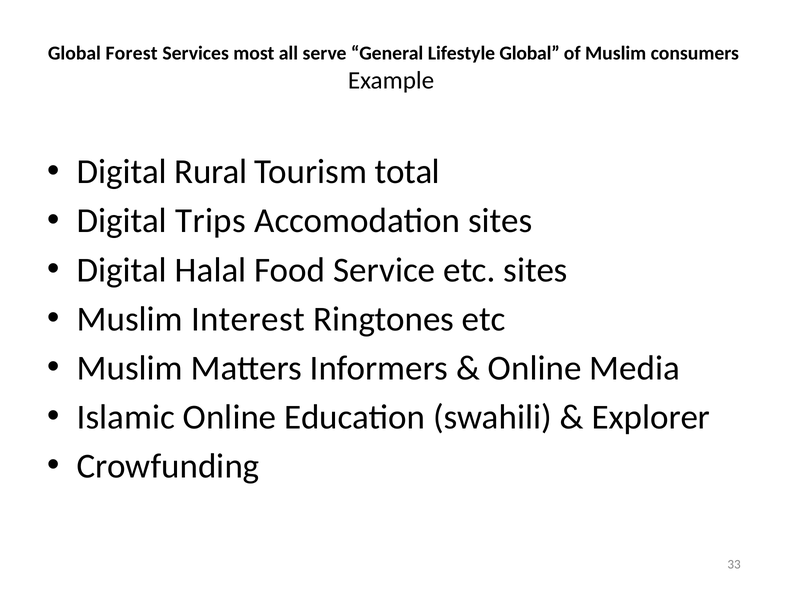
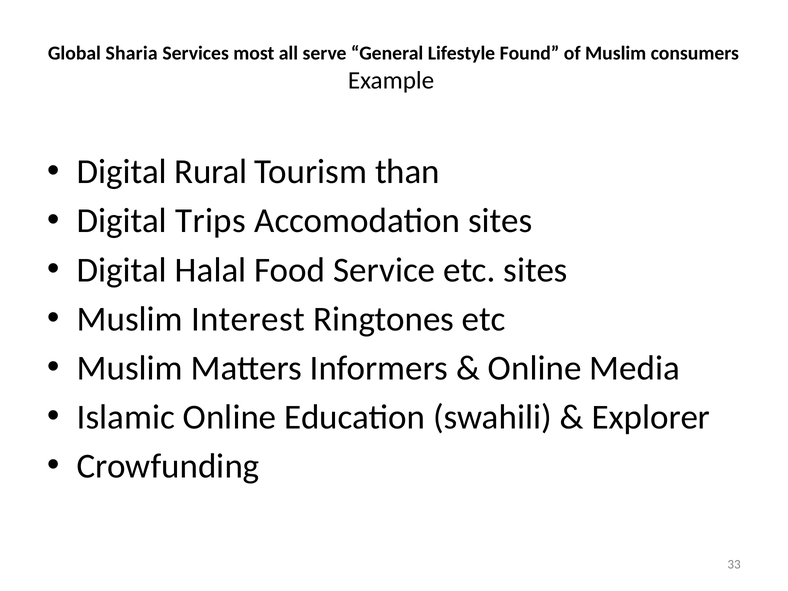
Forest: Forest -> Sharia (132, 53)
Lifestyle Global: Global -> Found (530, 53)
total: total -> than (407, 172)
